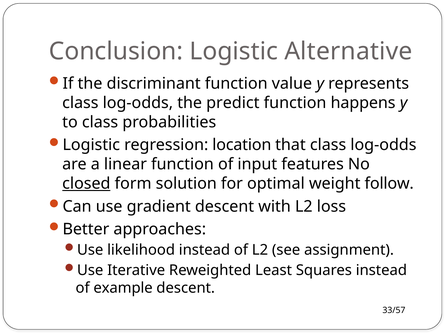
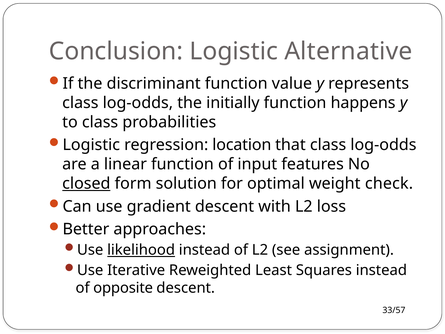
predict: predict -> initially (233, 103)
follow: follow -> check (389, 183)
likelihood underline: none -> present (141, 250)
example: example -> opposite (123, 288)
